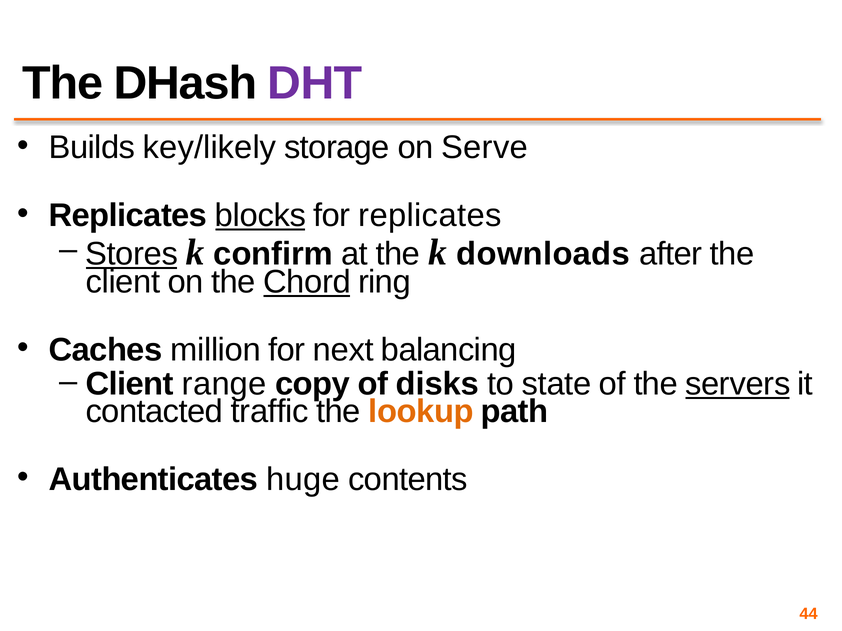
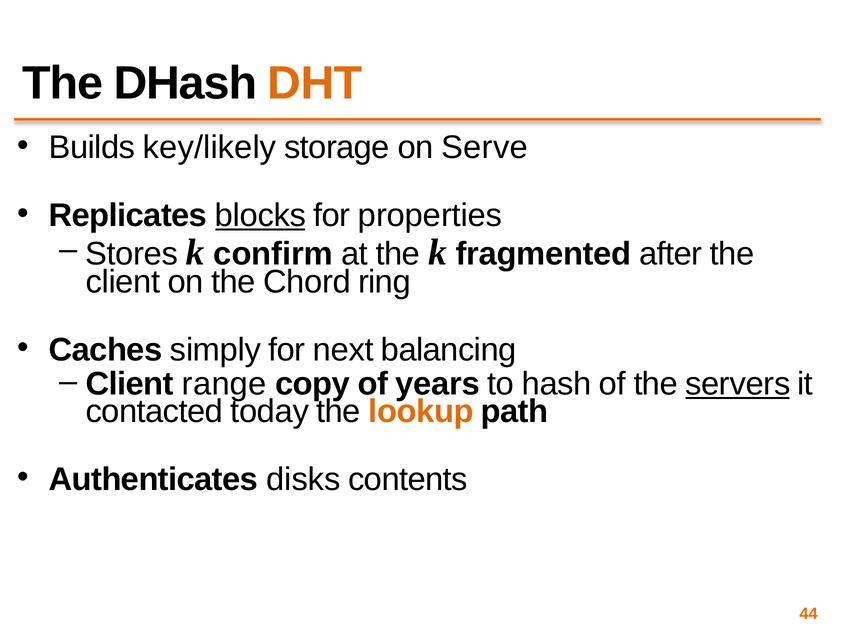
DHT colour: purple -> orange (315, 84)
for replicates: replicates -> properties (430, 216)
Stores underline: present -> none (132, 254)
downloads: downloads -> fragmented (544, 254)
Chord underline: present -> none (307, 282)
million: million -> simply (216, 350)
disks: disks -> years (438, 384)
state: state -> hash (557, 384)
traffic: traffic -> today (270, 412)
huge: huge -> disks (303, 480)
